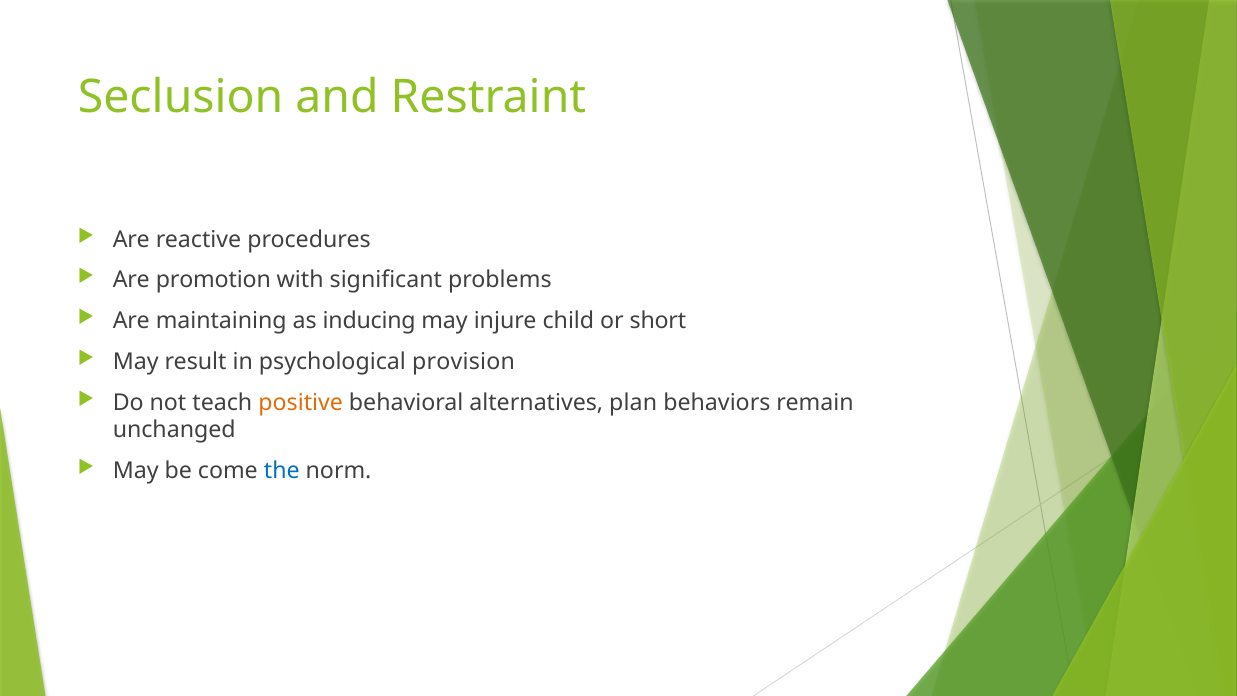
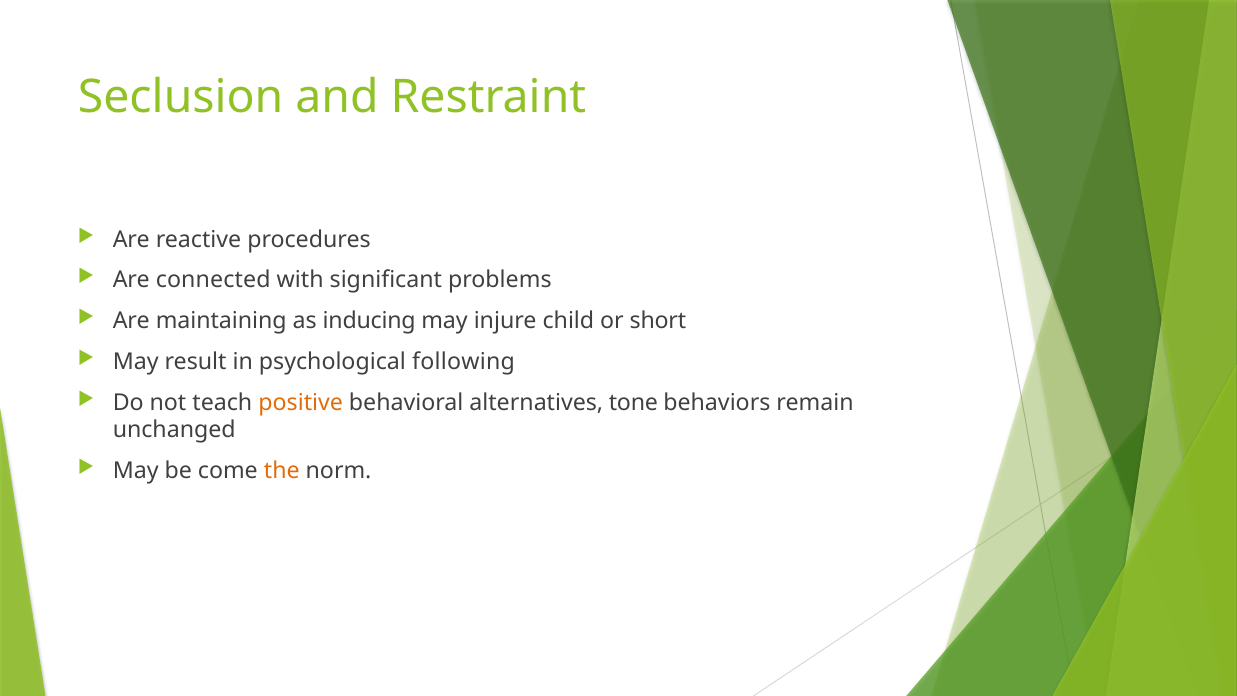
promotion: promotion -> connected (213, 280)
provision: provision -> following (464, 362)
plan: plan -> tone (633, 402)
the colour: blue -> orange (282, 471)
